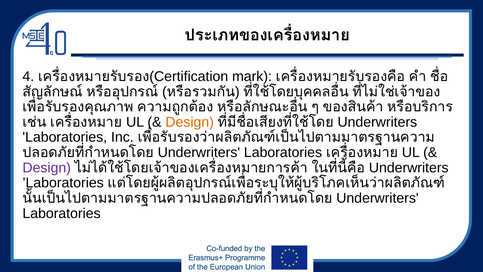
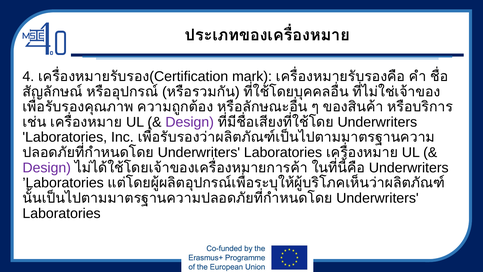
Design colour: orange -> purple (190, 122)
